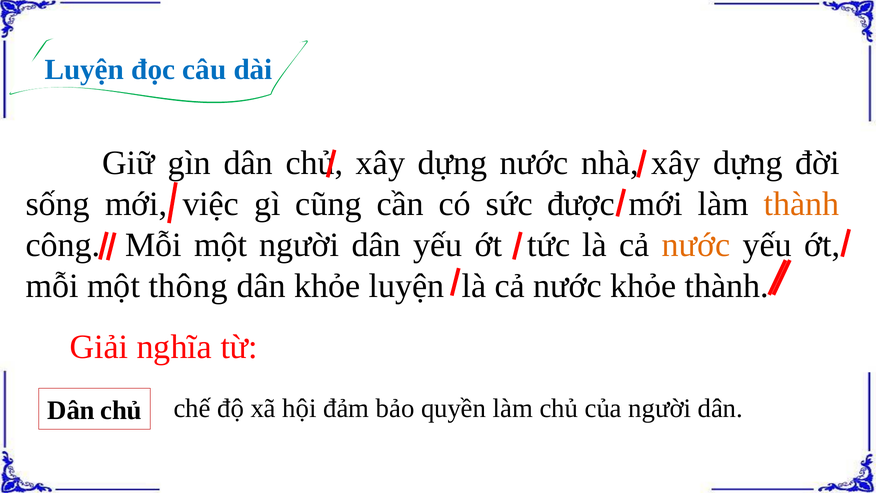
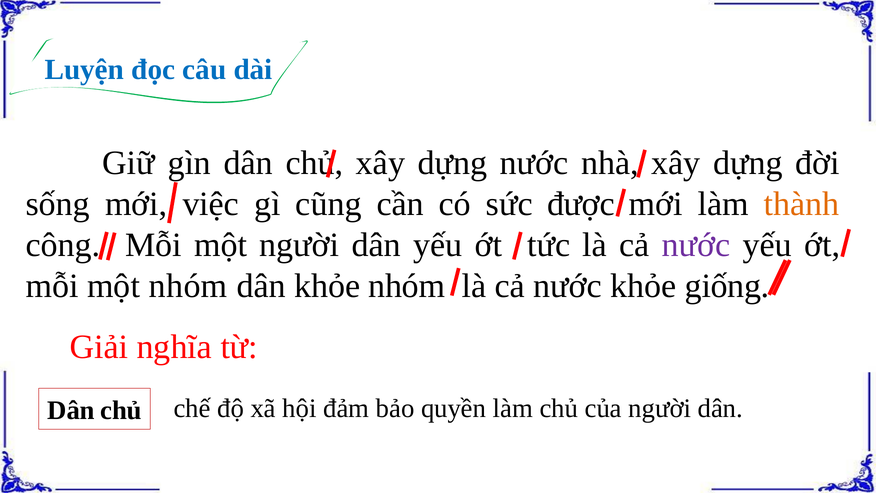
nước colour: orange -> purple (696, 245)
một thông: thông -> nhóm (188, 286)
khỏe luyện: luyện -> nhóm (407, 286)
khỏe thành: thành -> giống (727, 286)
